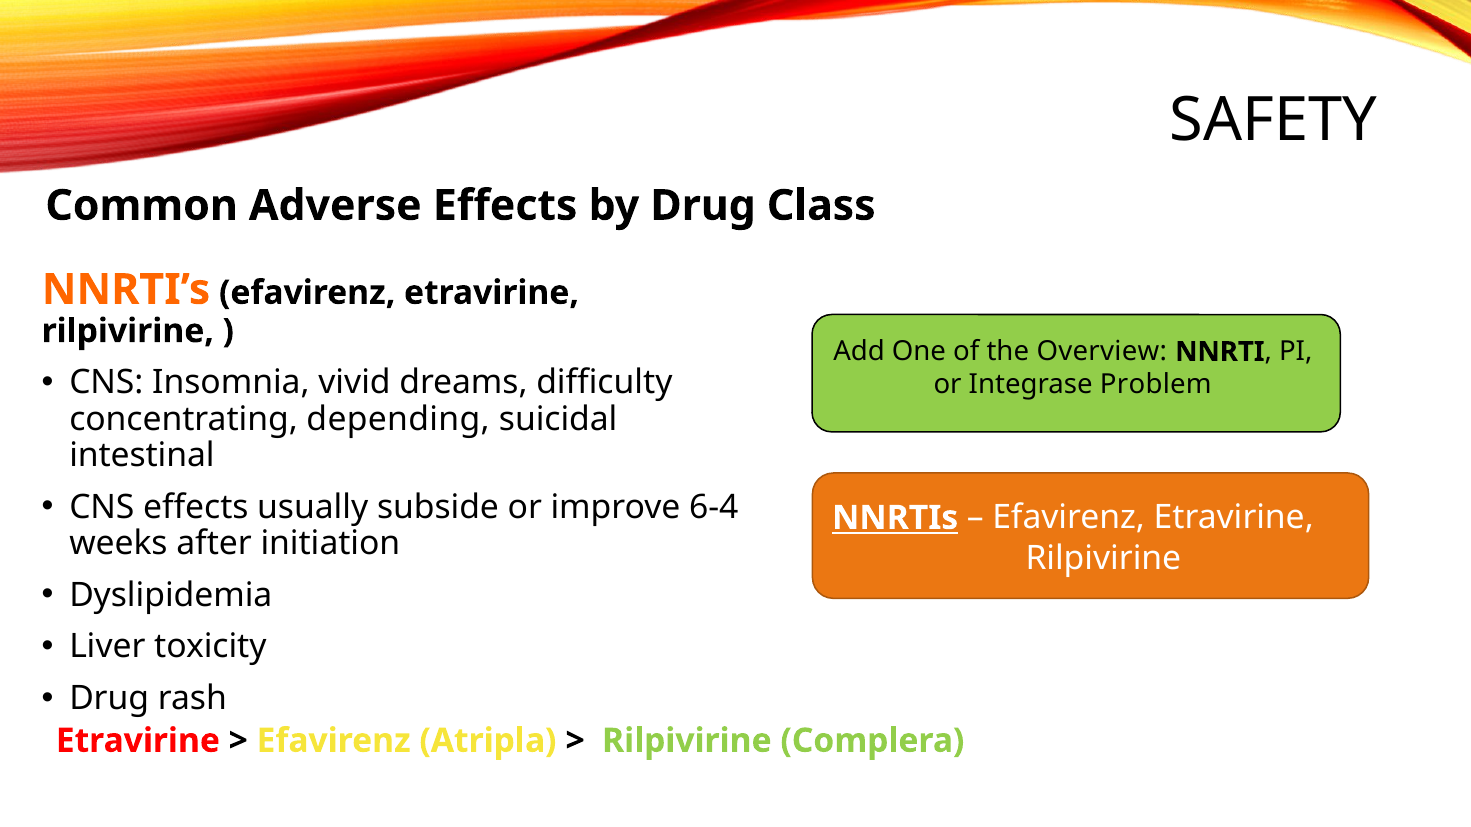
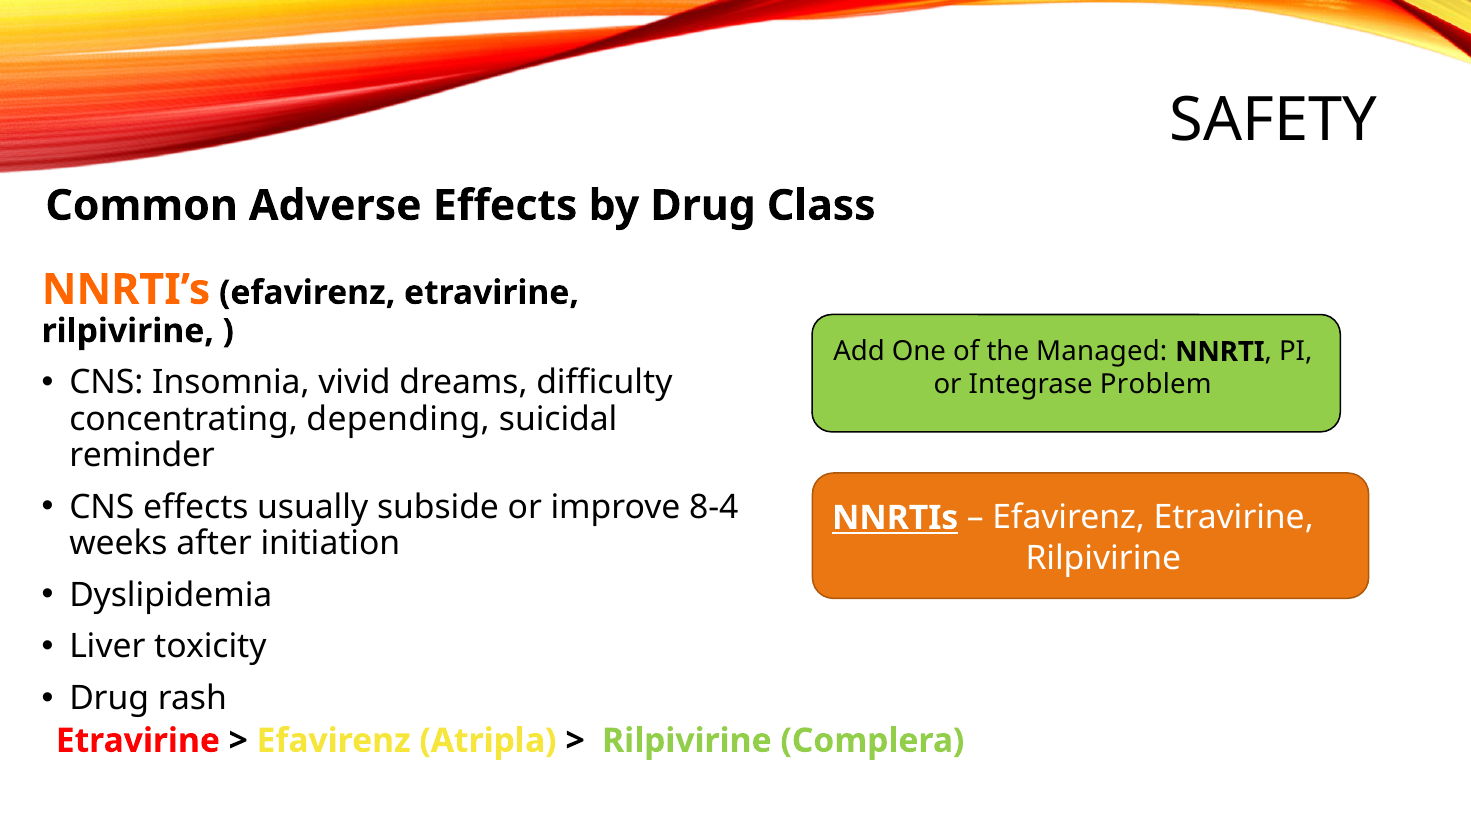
Overview: Overview -> Managed (1102, 352)
intestinal: intestinal -> reminder (142, 456)
6-4: 6-4 -> 8-4 (714, 507)
